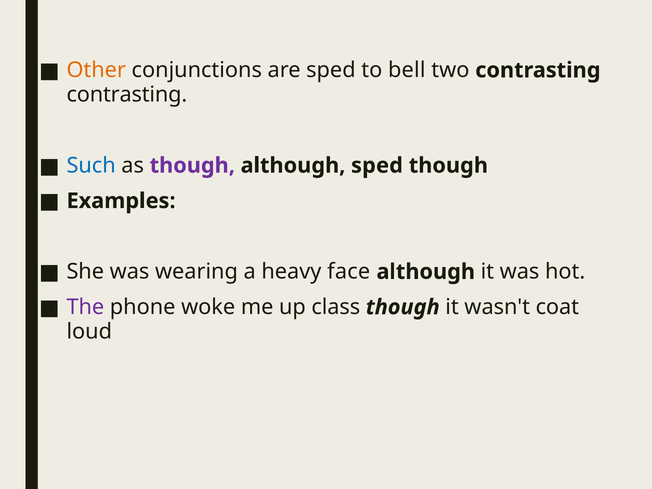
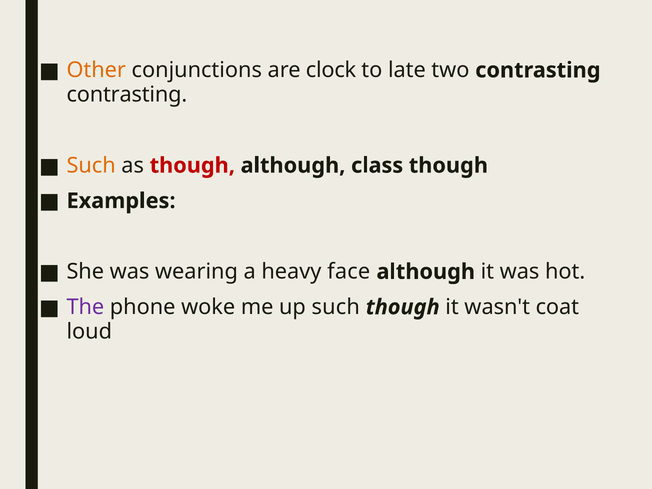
are sped: sped -> clock (331, 70)
bell: bell -> late (407, 70)
Such colour: blue -> orange (91, 166)
though colour: purple -> red (192, 166)
although sped: sped -> class (377, 166)
up class: class -> such (336, 307)
